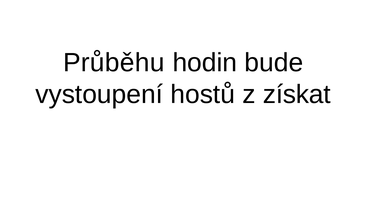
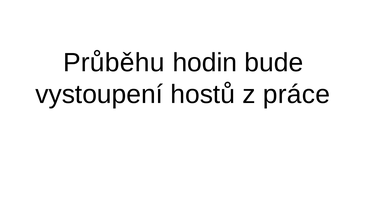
získat: získat -> práce (296, 94)
